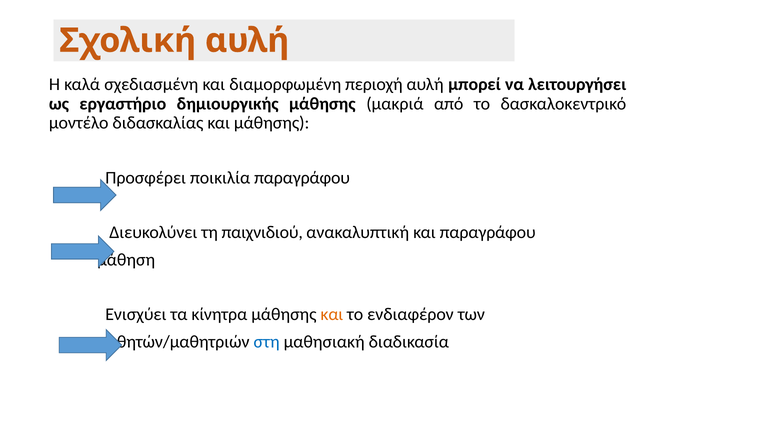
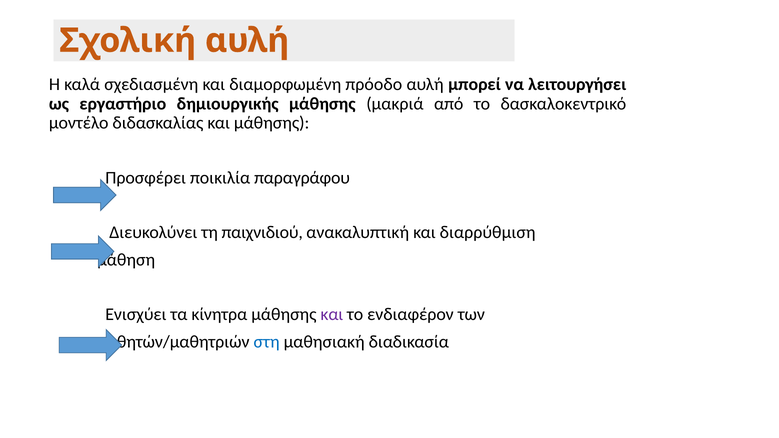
περιοχή: περιοχή -> πρόοδο (374, 84)
και παραγράφου: παραγράφου -> διαρρύθμιση (488, 232)
και colour: orange -> purple (332, 315)
